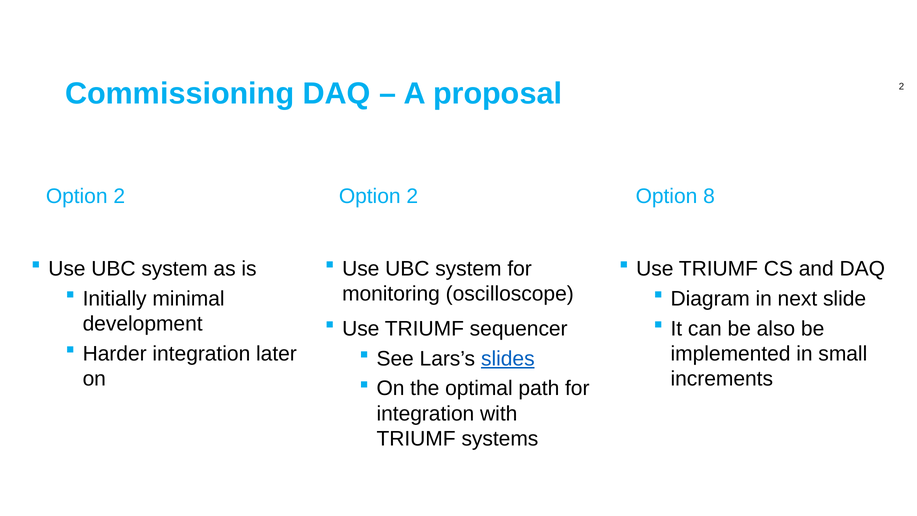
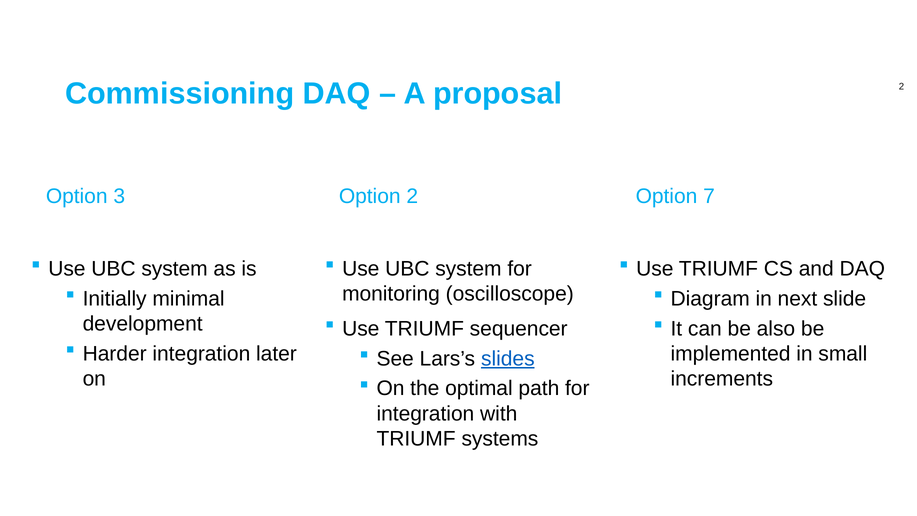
2: 2 -> 3 (119, 196)
8: 8 -> 7 (709, 196)
